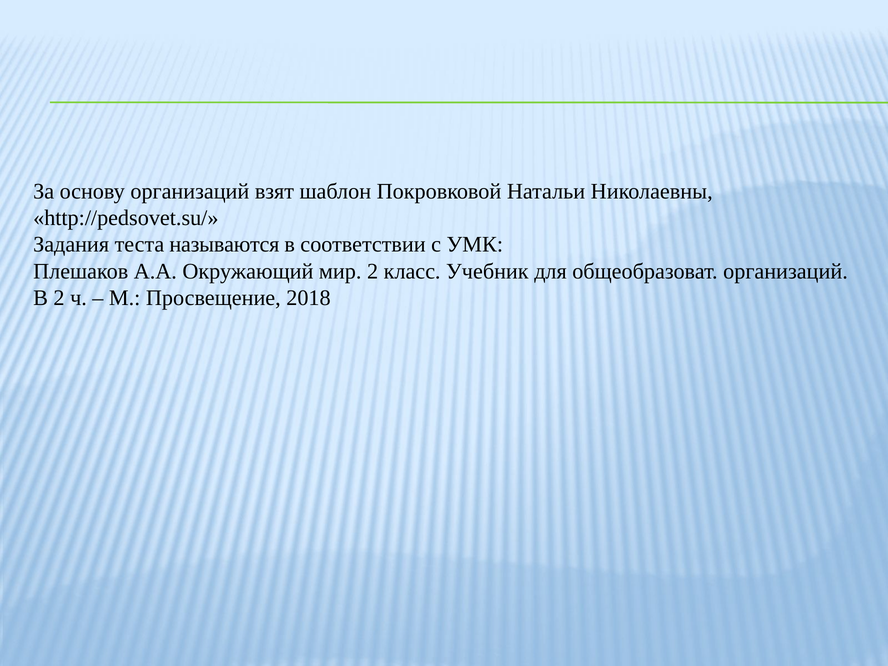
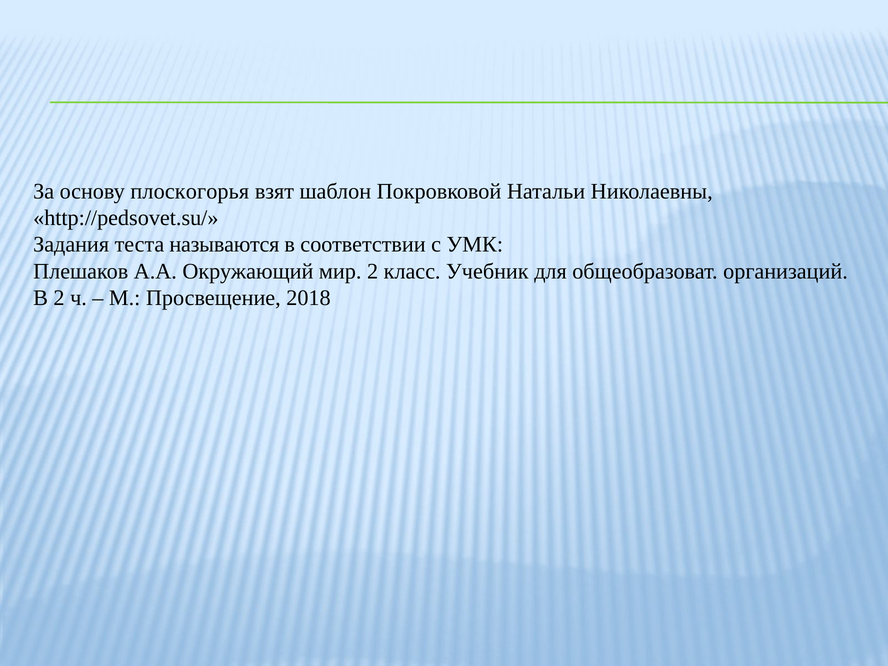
основу организаций: организаций -> плоскогорья (190, 191)
